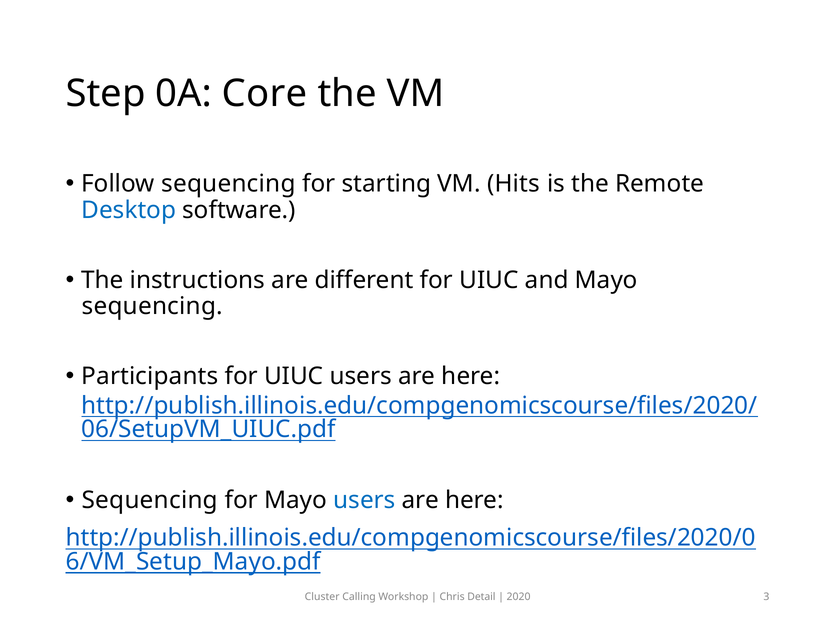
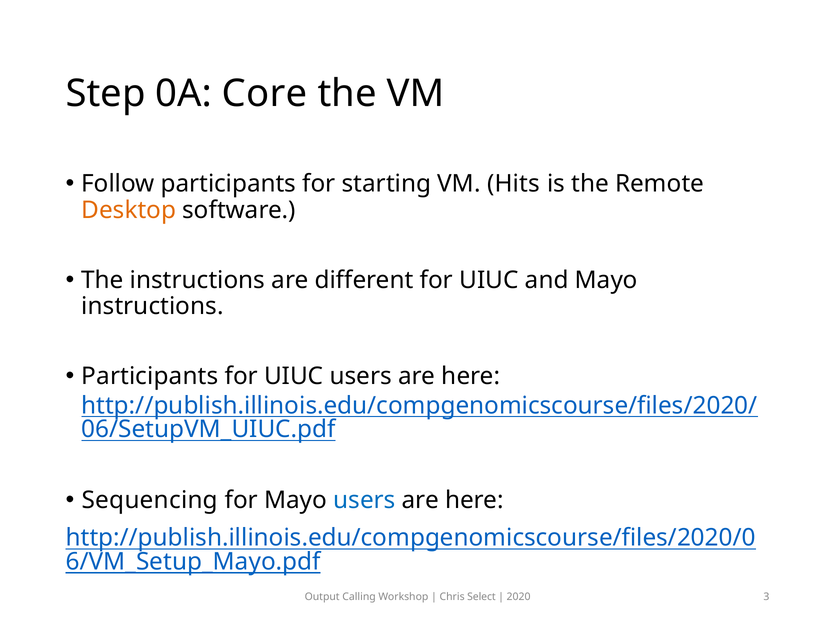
Follow sequencing: sequencing -> participants (229, 184)
Desktop colour: blue -> orange (129, 210)
sequencing: sequencing -> instructions (153, 306)
Cluster: Cluster -> Output (322, 597)
Detail: Detail -> Select (481, 597)
